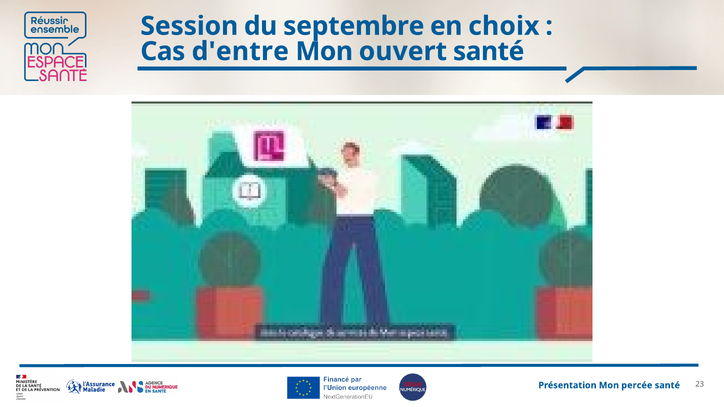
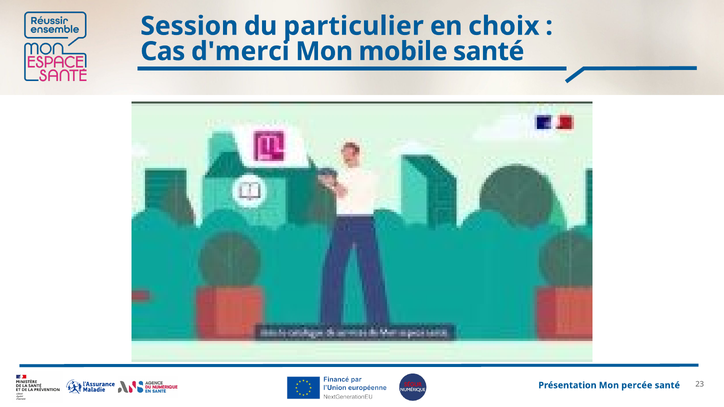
septembre: septembre -> particulier (354, 26)
d'entre: d'entre -> d'merci (240, 51)
ouvert: ouvert -> mobile (403, 51)
